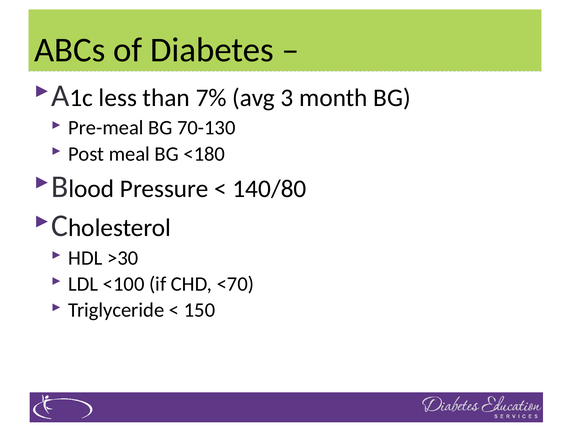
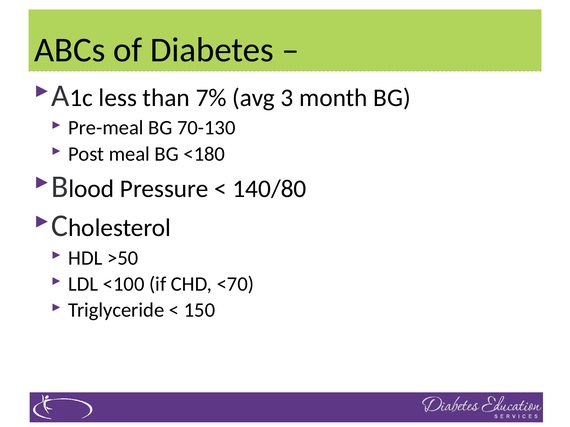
>30: >30 -> >50 (123, 258)
